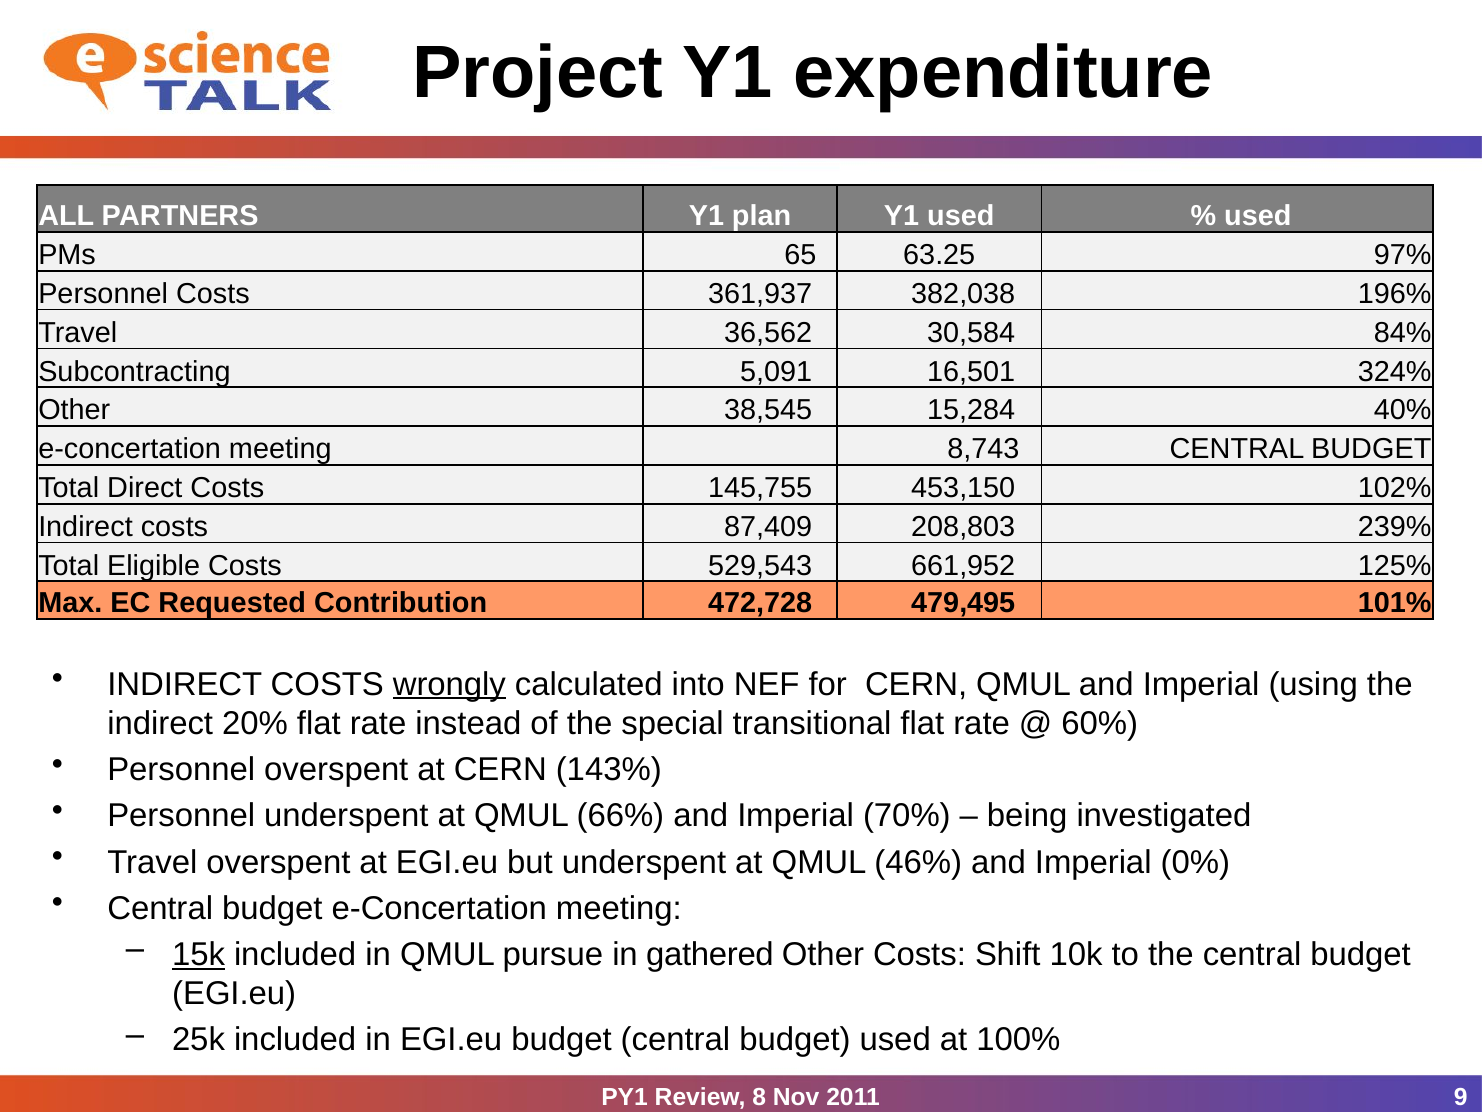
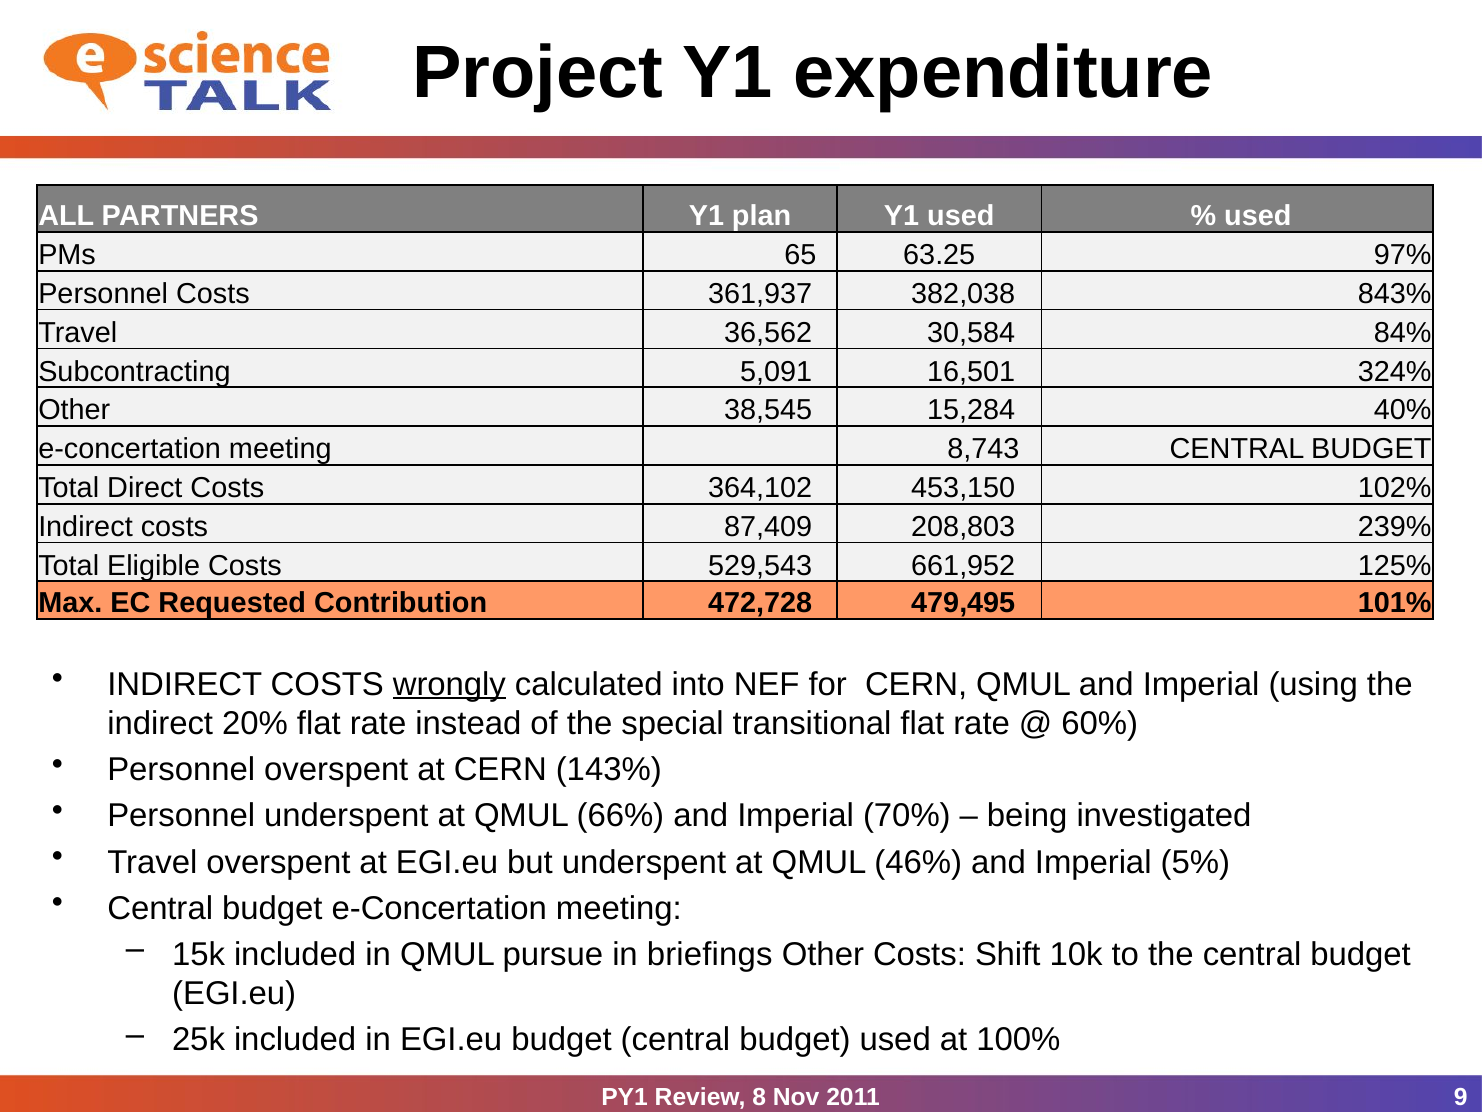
196%: 196% -> 843% (1395, 294)
145,755: 145,755 -> 364,102 (760, 488)
0%: 0% -> 5% (1195, 862)
15k underline: present -> none (199, 954)
gathered: gathered -> briefings (710, 954)
